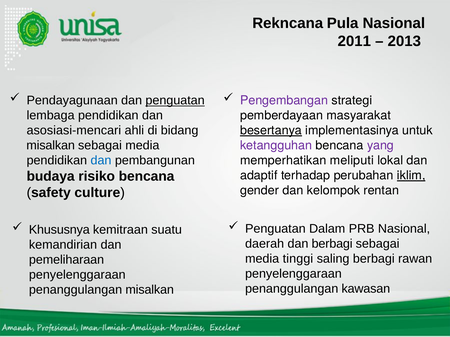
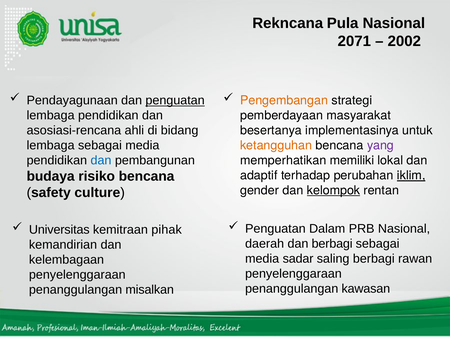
2011: 2011 -> 2071 (354, 41)
2013: 2013 -> 2002 (404, 41)
Pengembangan colour: purple -> orange (284, 101)
asosiasi-mencari: asosiasi-mencari -> asosiasi-rencana (74, 131)
besertanya underline: present -> none (271, 131)
misalkan: misalkan -> lembaga (51, 146)
ketangguhan colour: purple -> orange (276, 146)
meliputi: meliputi -> memiliki (352, 161)
kelompok underline: none -> present (334, 191)
Khususnya: Khususnya -> Universitas (59, 230)
suatu: suatu -> pihak (167, 230)
tinggi: tinggi -> sadar (298, 259)
pemeliharaan: pemeliharaan -> kelembagaan (67, 260)
